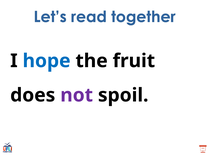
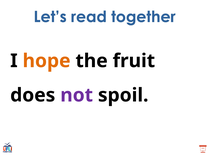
hope colour: blue -> orange (47, 61)
